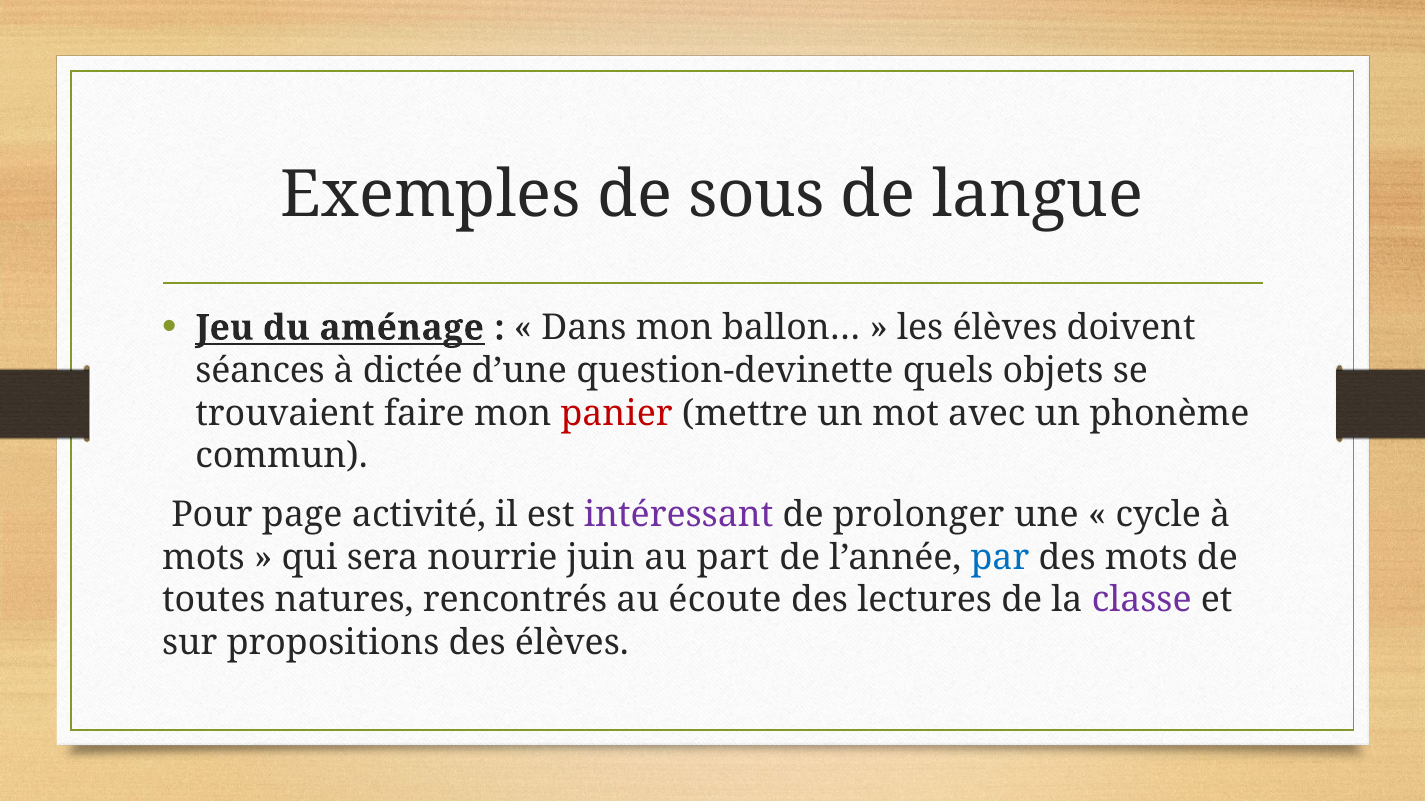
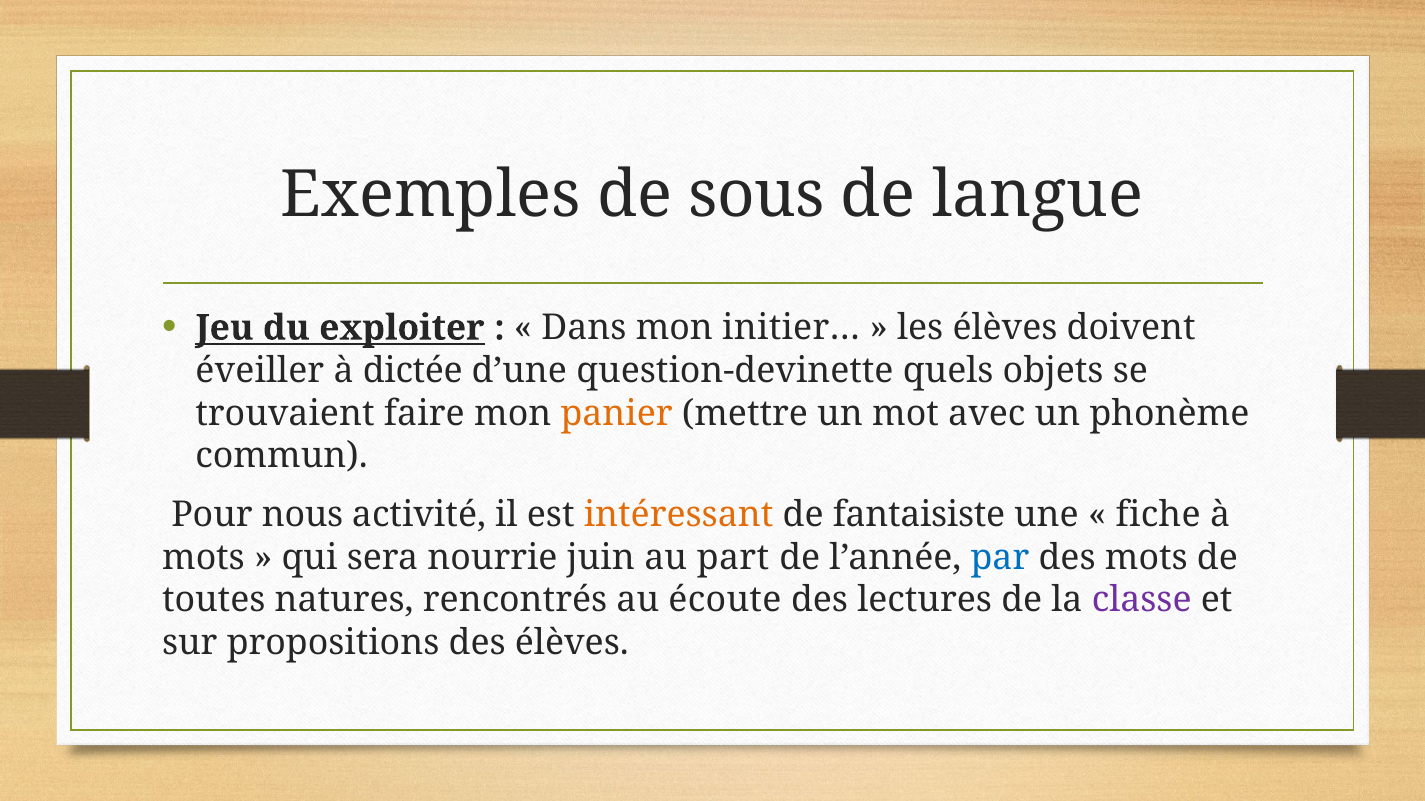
aménage: aménage -> exploiter (402, 328)
ballon…: ballon… -> initier… (791, 328)
séances: séances -> éveiller (260, 371)
panier colour: red -> orange (617, 414)
page: page -> nous (303, 515)
intéressant colour: purple -> orange (679, 515)
prolonger: prolonger -> fantaisiste (919, 515)
cycle: cycle -> fiche (1158, 515)
